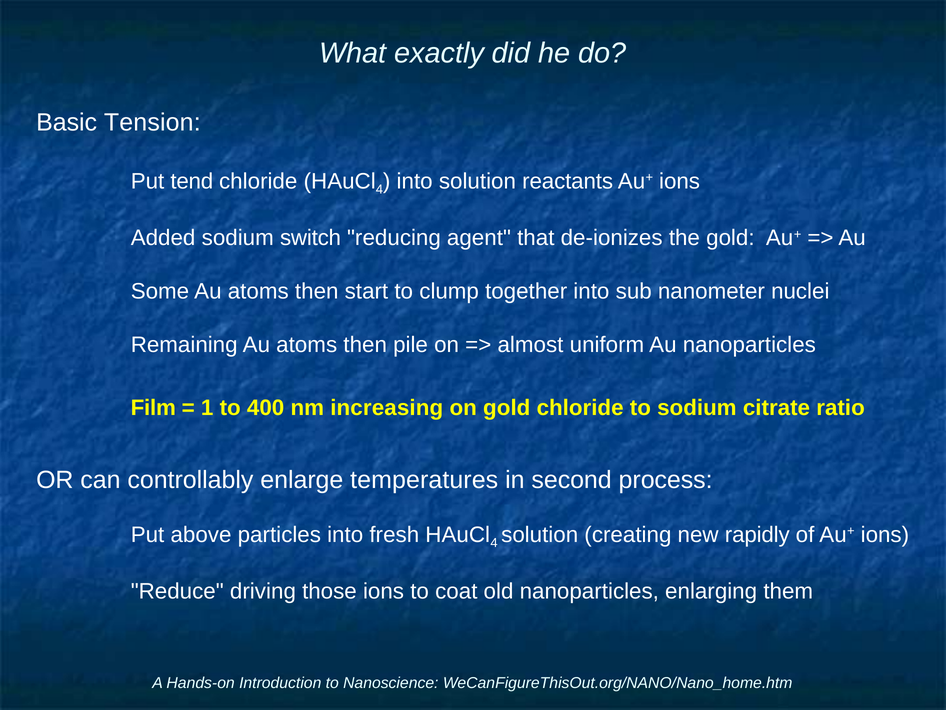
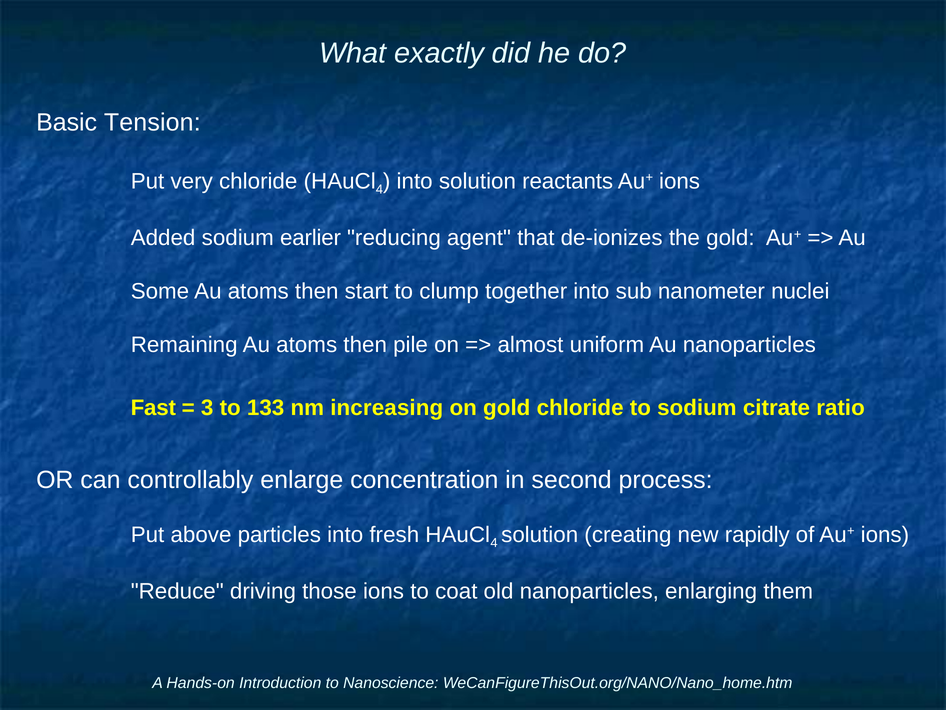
tend: tend -> very (192, 181)
switch: switch -> earlier (311, 238)
Film: Film -> Fast (153, 407)
1: 1 -> 3 (207, 407)
400: 400 -> 133 (266, 407)
temperatures: temperatures -> concentration (424, 480)
